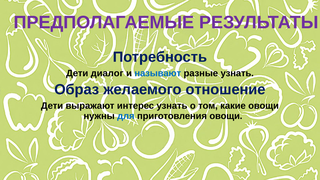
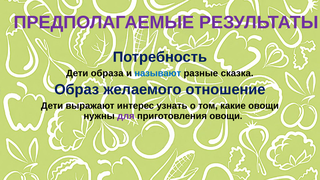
диалог: диалог -> образа (107, 73)
разные узнать: узнать -> сказка (237, 73)
для colour: blue -> purple (126, 116)
